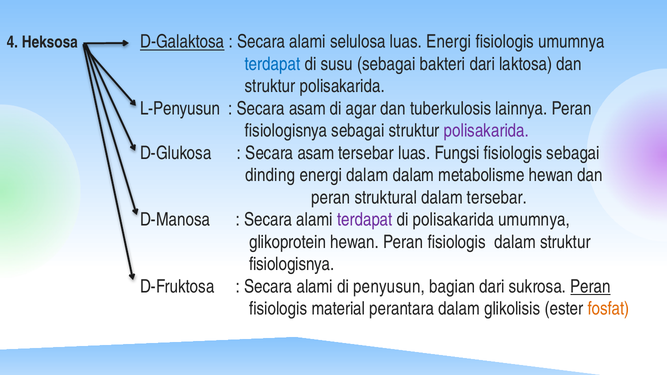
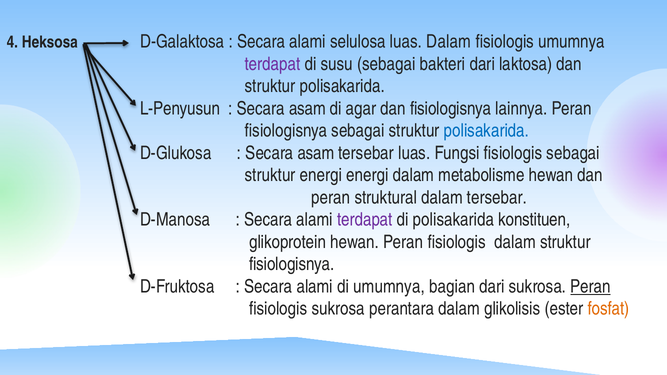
D-Galaktosa underline: present -> none (182, 42)
luas Energi: Energi -> Dalam (449, 42)
terdapat colour: blue -> purple (273, 64)
dan tuberkulosis: tuberkulosis -> fisiologisnya (451, 109)
polisakarida colour: purple -> blue (486, 131)
dinding: dinding -> struktur (270, 175)
energi dalam: dalam -> energi (367, 175)
polisakarida umumnya: umumnya -> konstituen (534, 220)
di penyusun: penyusun -> umumnya (389, 287)
fisiologis material: material -> sukrosa (338, 309)
